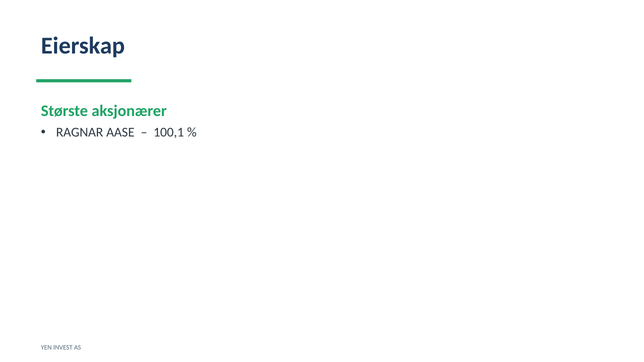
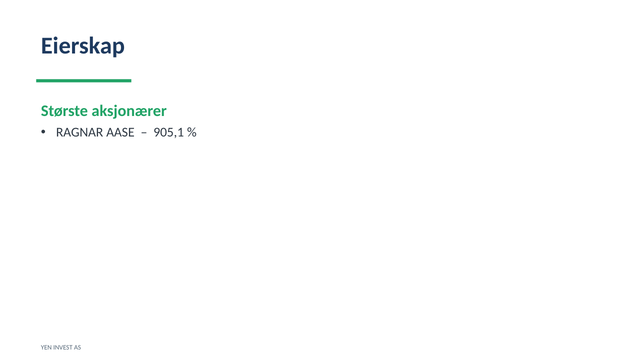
100,1: 100,1 -> 905,1 (169, 132)
